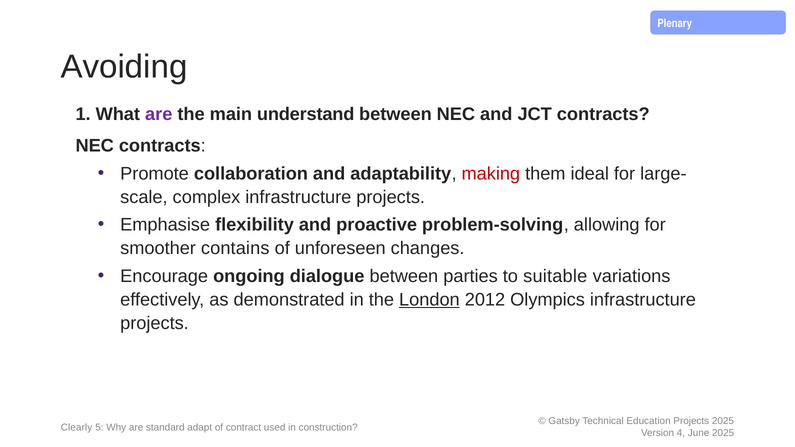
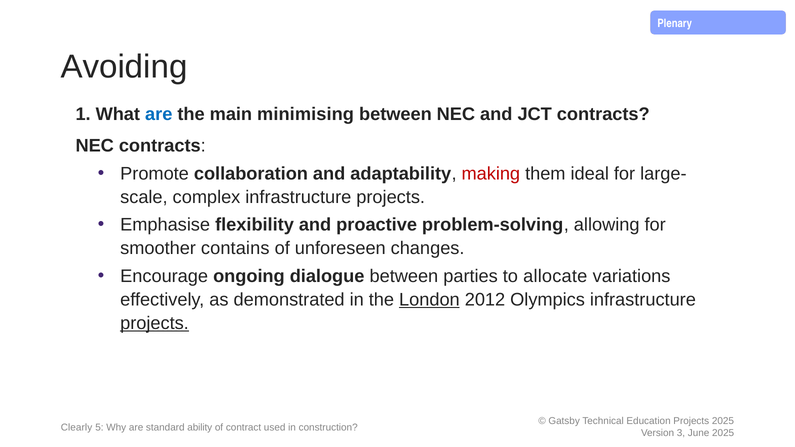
are colour: purple -> blue (159, 114)
understand: understand -> minimising (306, 114)
suitable: suitable -> allocate (555, 276)
projects underline: none -> present (155, 323)
adapt: adapt -> ability (200, 428)
4: 4 -> 3 (681, 433)
